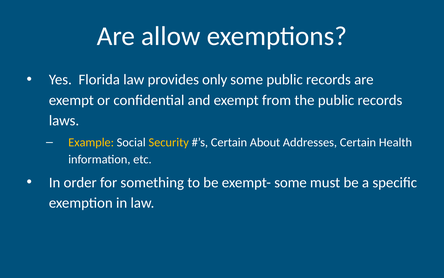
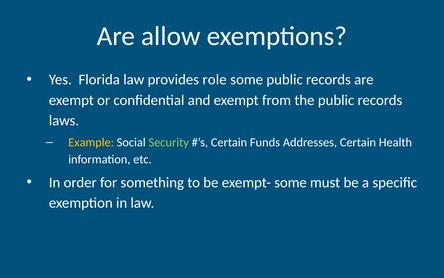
only: only -> role (215, 80)
Security colour: yellow -> light green (169, 142)
About: About -> Funds (265, 142)
